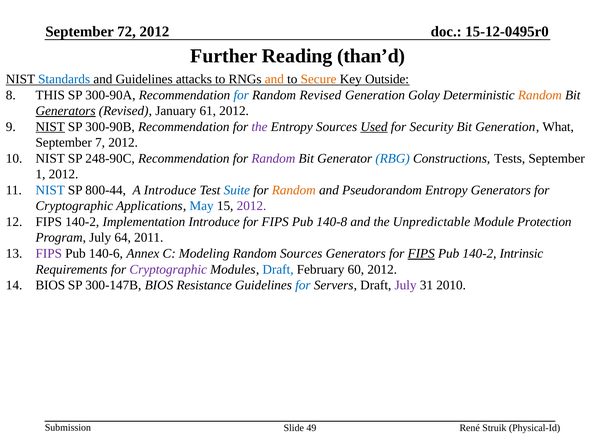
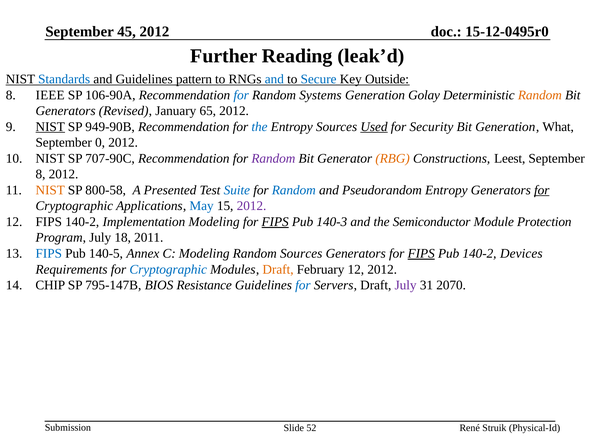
72: 72 -> 45 (127, 32)
than’d: than’d -> leak’d (371, 56)
attacks: attacks -> pattern (194, 79)
and colour: orange -> blue (274, 79)
Secure colour: orange -> blue (319, 79)
THIS: THIS -> IEEE (50, 95)
300-90A: 300-90A -> 106-90A (110, 95)
Random Revised: Revised -> Systems (320, 95)
Generators underline: present -> none (66, 111)
61: 61 -> 65 (208, 111)
300-90B: 300-90B -> 949-90B (110, 127)
the colour: purple -> blue (259, 127)
7: 7 -> 0 (100, 143)
248-90C: 248-90C -> 707-90C (110, 158)
RBG colour: blue -> orange (393, 158)
Tests: Tests -> Leest (510, 158)
1: 1 -> 8 (41, 174)
NIST colour: blue -> orange (50, 190)
800-44: 800-44 -> 800-58 (106, 190)
A Introduce: Introduce -> Presented (170, 190)
Random colour: orange -> blue (294, 190)
for underline: none -> present (542, 190)
Implementation Introduce: Introduce -> Modeling (214, 222)
FIPS underline: none -> present (275, 222)
140-8: 140-8 -> 140-3 (332, 222)
Unpredictable: Unpredictable -> Semiconductor (432, 222)
64: 64 -> 18 (123, 238)
FIPS colour: purple -> blue (49, 254)
140-6: 140-6 -> 140-5 (106, 254)
Intrinsic: Intrinsic -> Devices (521, 254)
Cryptographic colour: purple -> blue (168, 269)
Draft colour: blue -> orange (278, 269)
February 60: 60 -> 12 (356, 269)
BIOS: BIOS -> CHIP (50, 285)
300-147B: 300-147B -> 795-147B (113, 285)
2010: 2010 -> 2070 (451, 285)
49: 49 -> 52 (311, 428)
